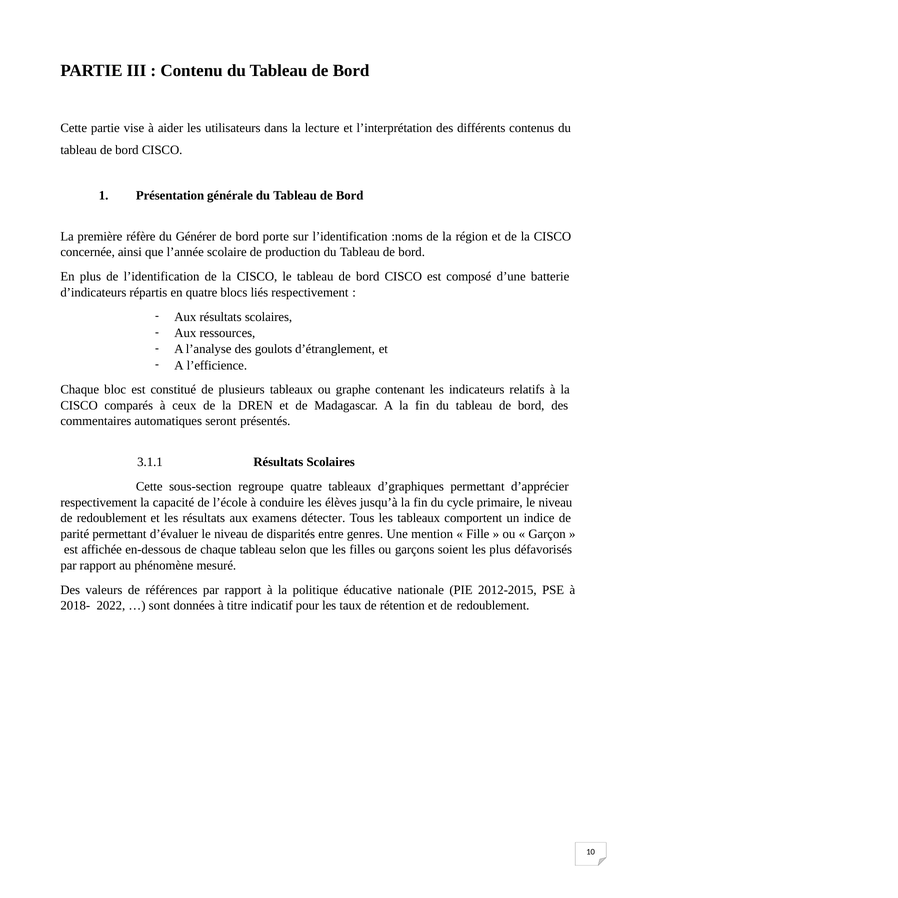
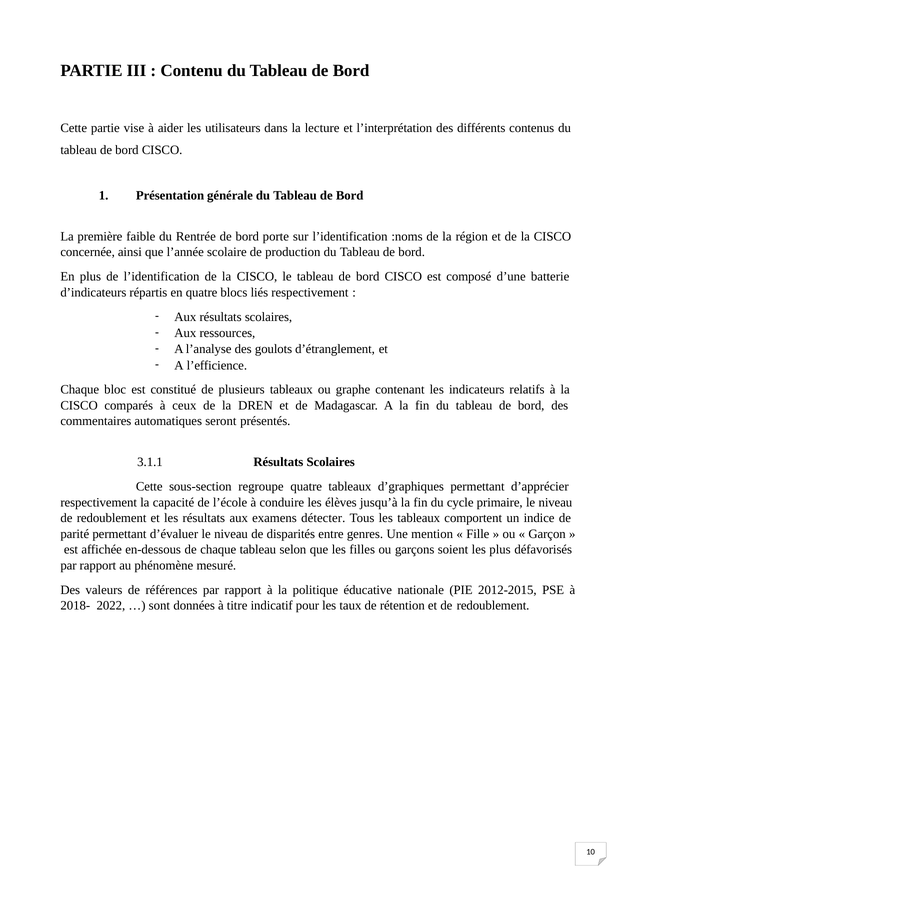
réfère: réfère -> faible (141, 236)
Générer: Générer -> Rentrée (196, 236)
